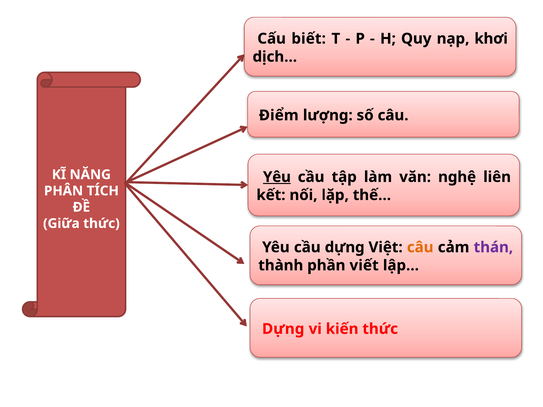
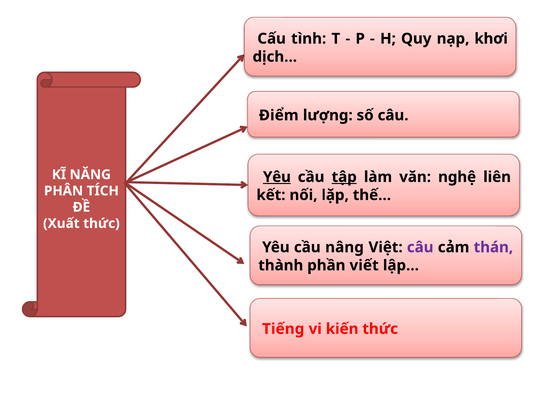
biết: biết -> tình (309, 39)
tập underline: none -> present (344, 177)
Giữa: Giữa -> Xuất (61, 224)
cầu dựng: dựng -> nâng (345, 247)
câu colour: orange -> purple (420, 247)
Dựng: Dựng -> Tiếng (283, 329)
